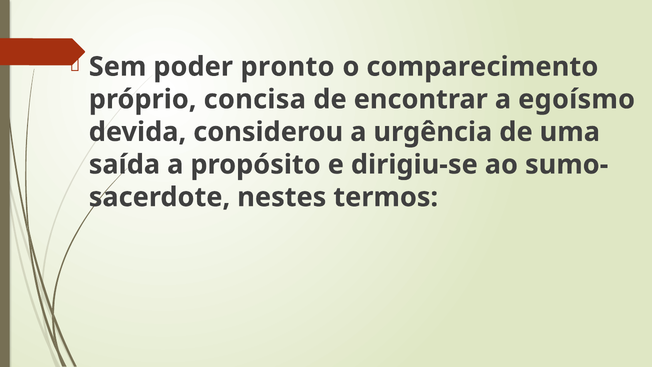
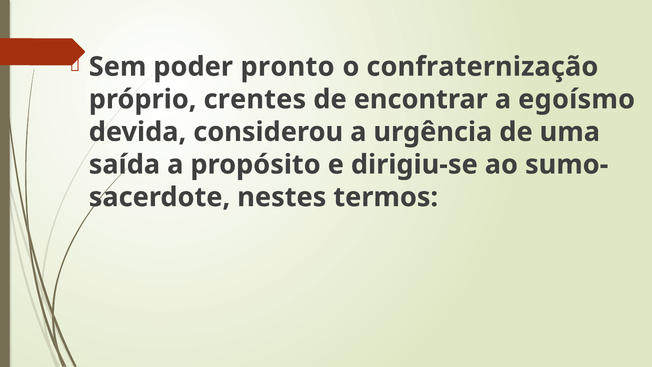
comparecimento: comparecimento -> confraternização (482, 67)
concisa: concisa -> crentes (255, 99)
